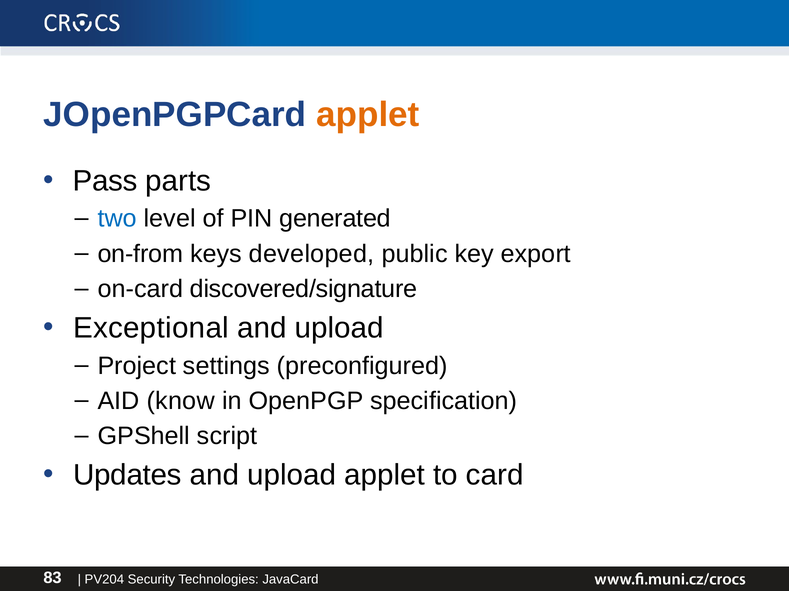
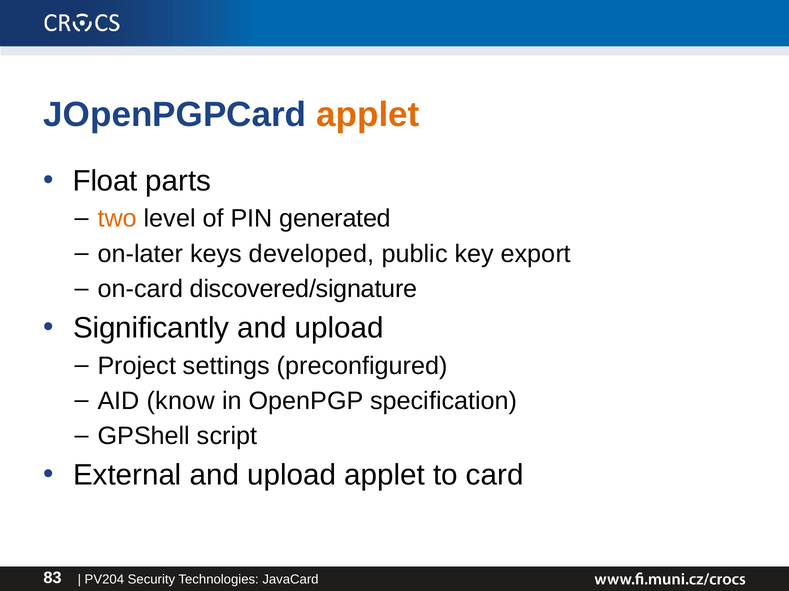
Pass: Pass -> Float (105, 181)
two colour: blue -> orange (117, 219)
on-from: on-from -> on-later (140, 254)
Exceptional: Exceptional -> Significantly (151, 329)
Updates: Updates -> External (127, 476)
